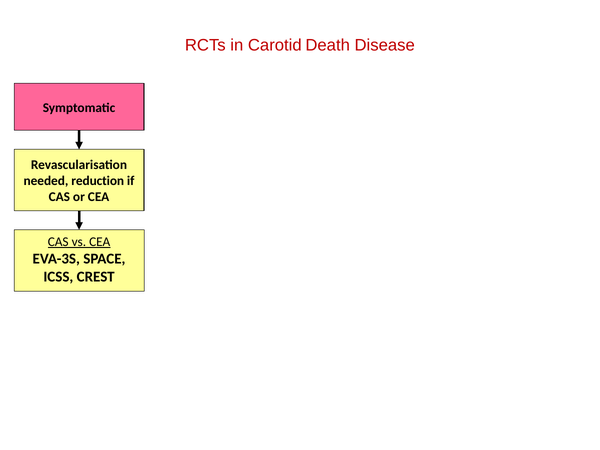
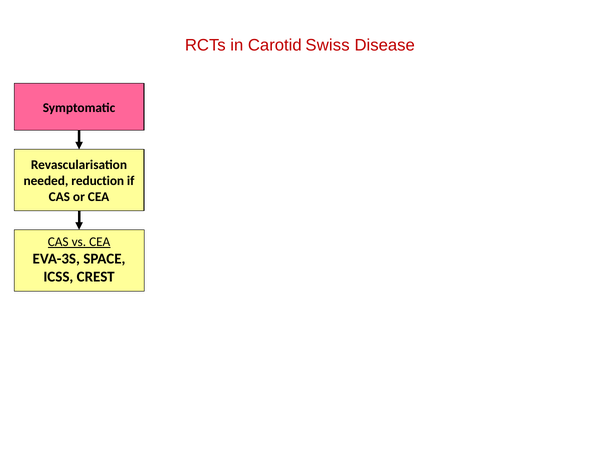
Death: Death -> Swiss (328, 45)
